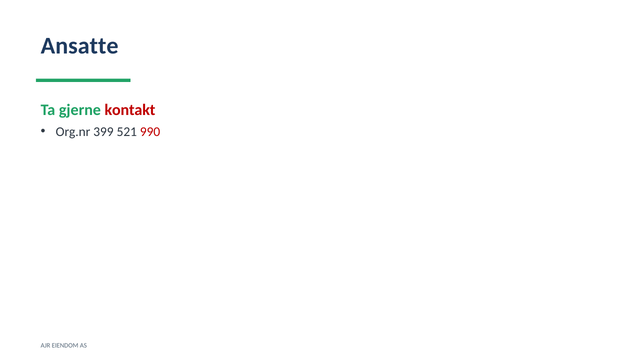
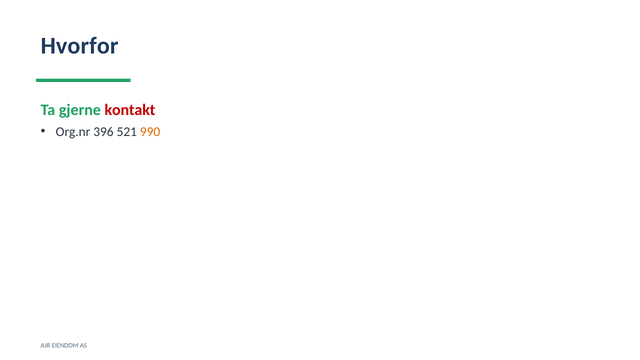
Ansatte: Ansatte -> Hvorfor (80, 46)
399: 399 -> 396 (103, 132)
990 colour: red -> orange (150, 132)
